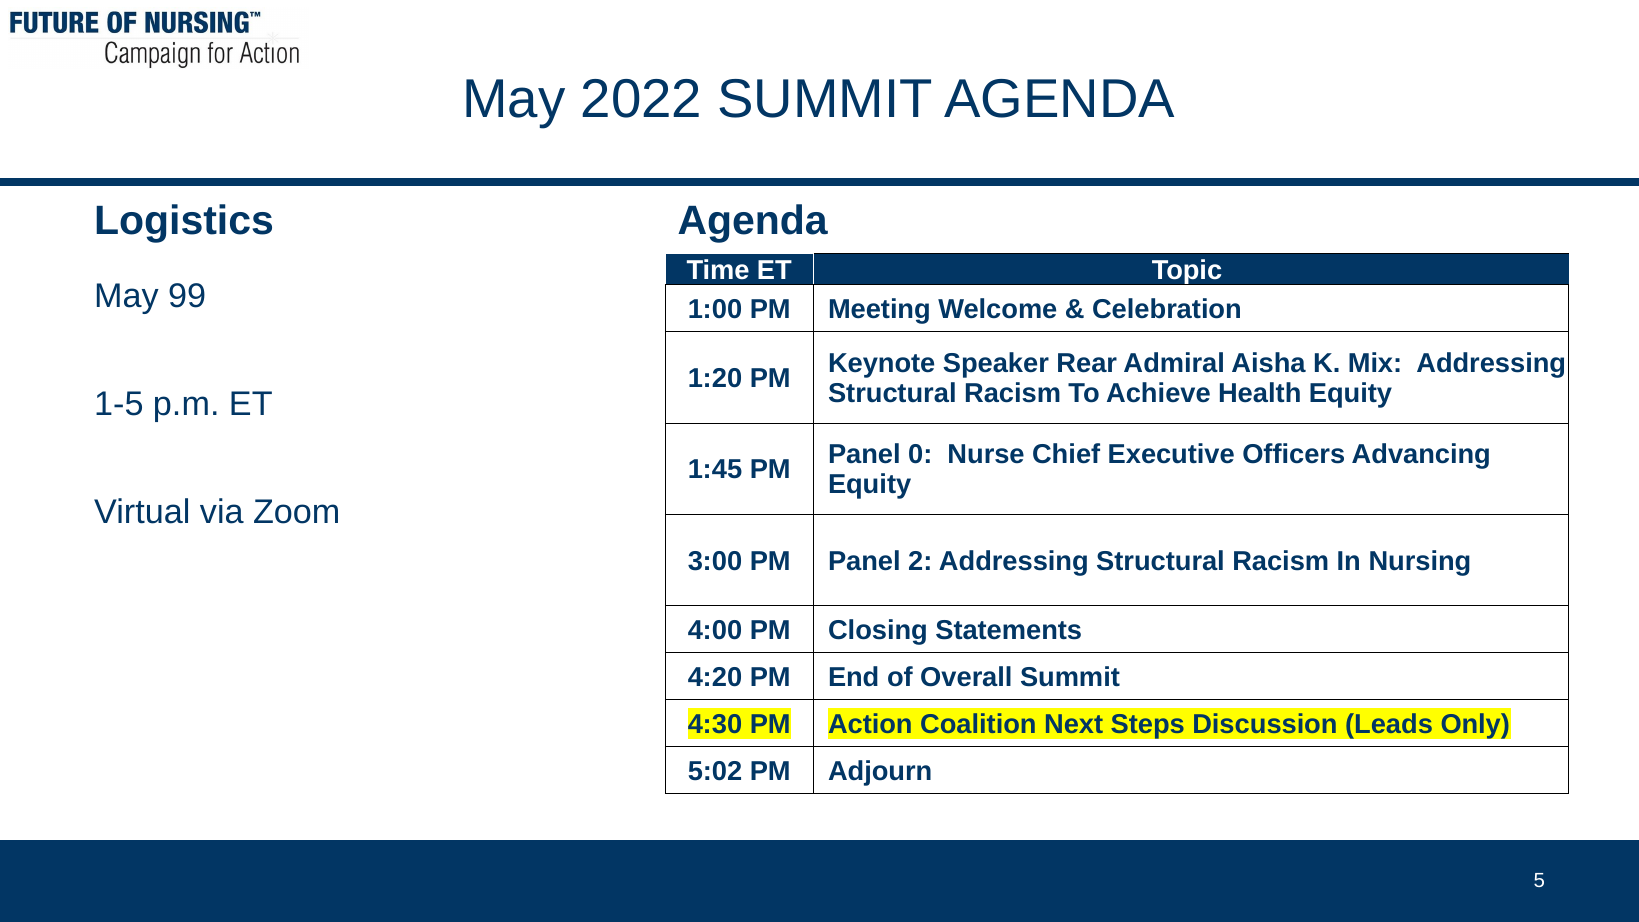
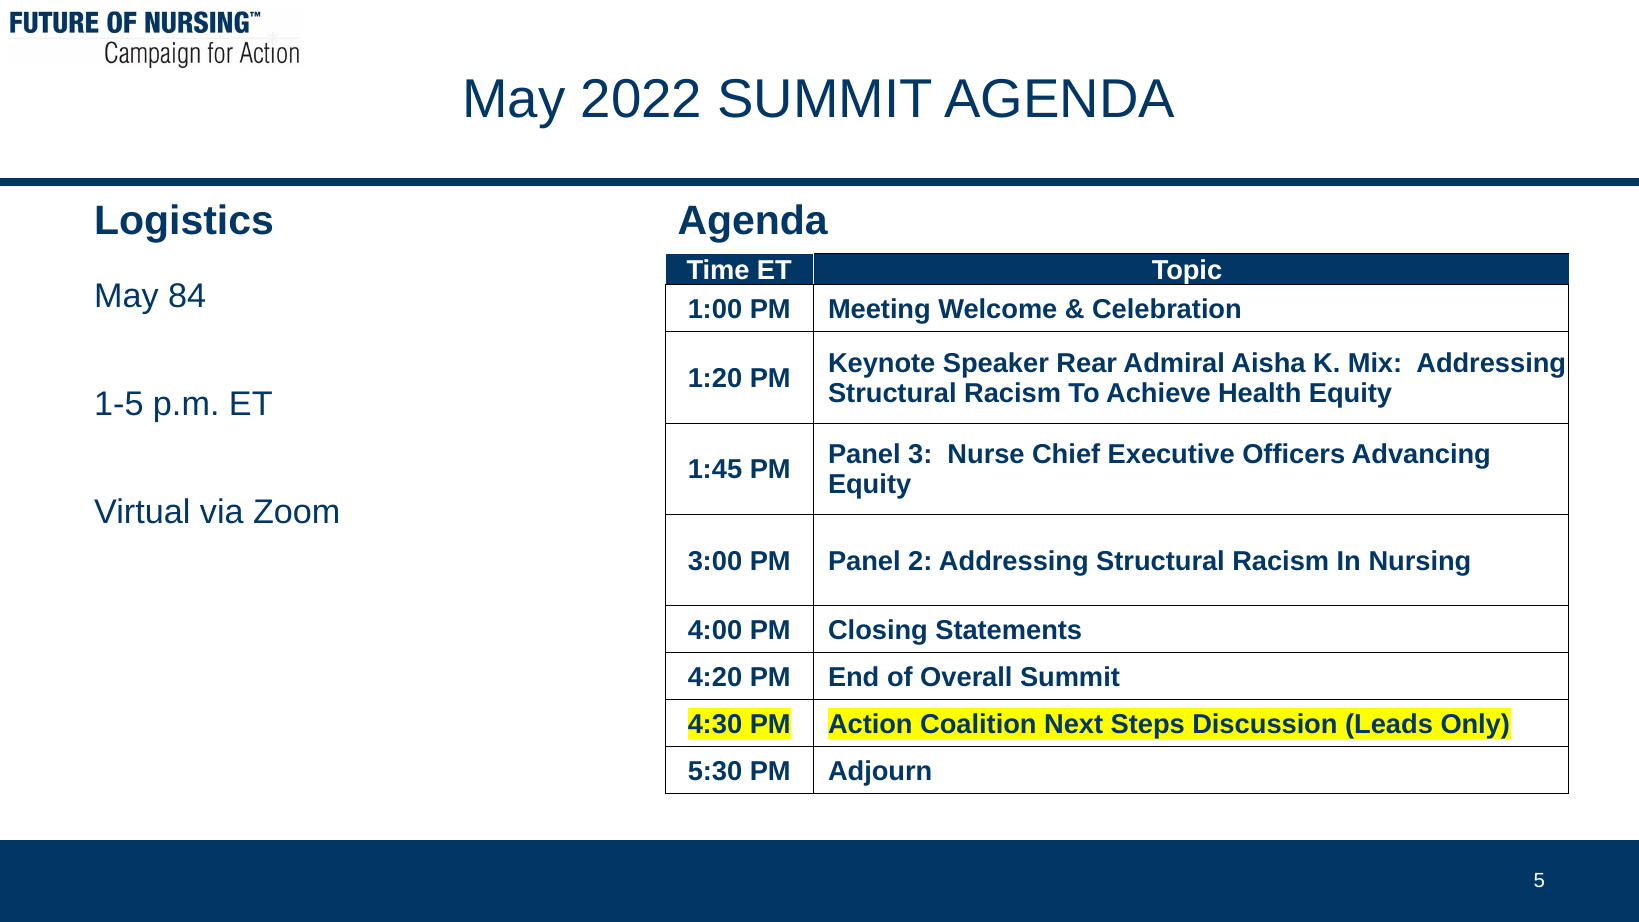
99: 99 -> 84 (187, 296)
0: 0 -> 3 (920, 455)
5:02: 5:02 -> 5:30 (715, 771)
